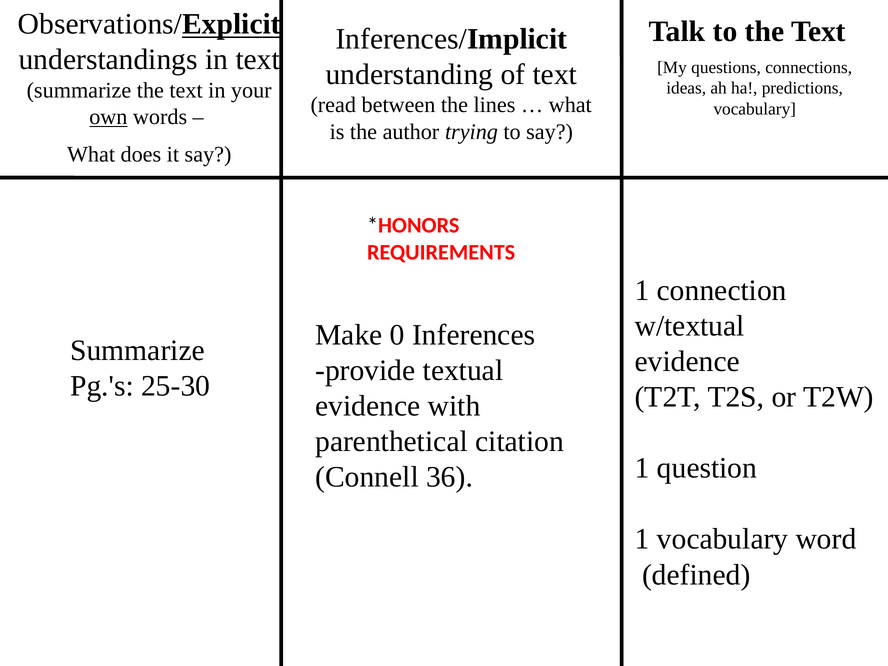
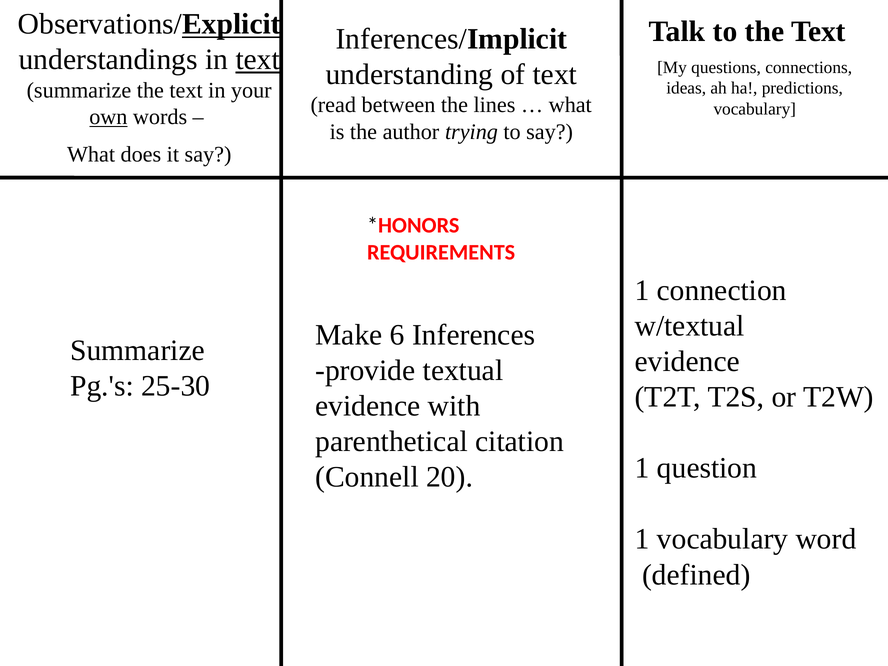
text underline: none -> present (258, 60)
0: 0 -> 6 (397, 335)
36: 36 -> 20 (450, 477)
